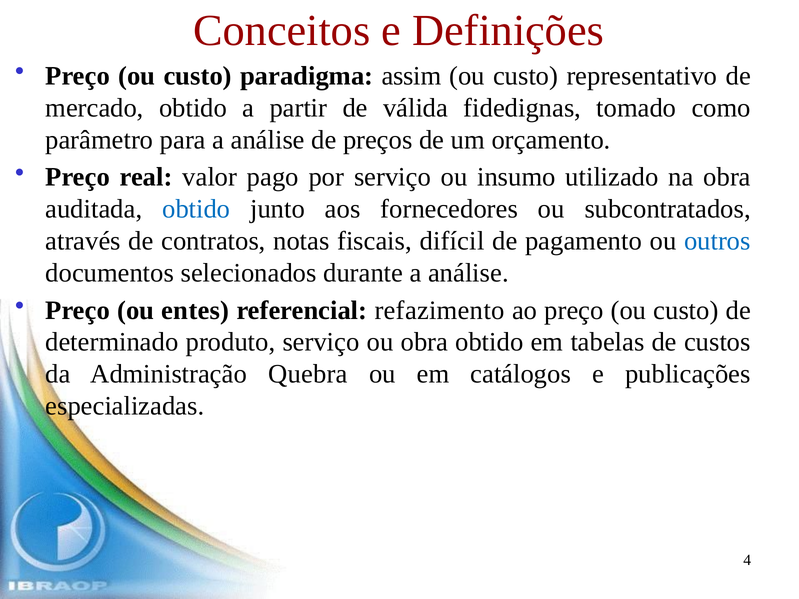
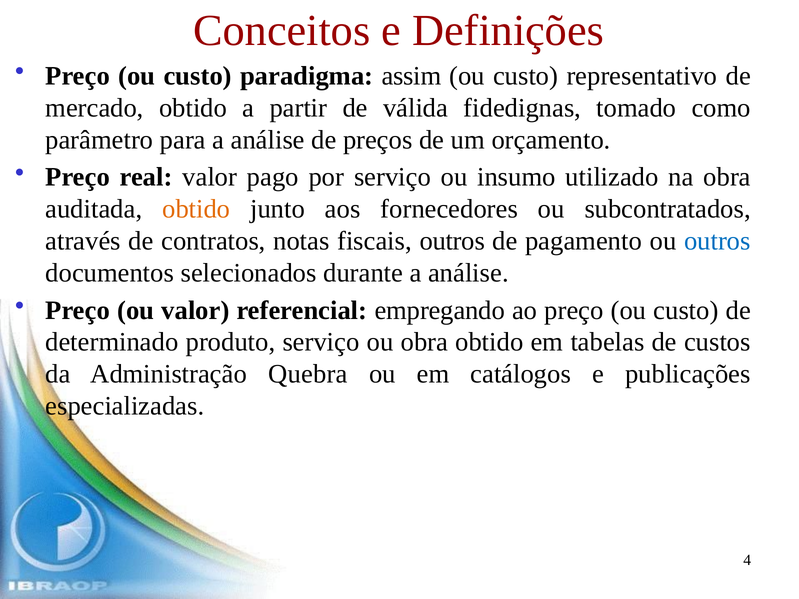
obtido colour: blue -> orange (196, 209)
fiscais difícil: difícil -> outros (452, 241)
ou entes: entes -> valor (195, 310)
refazimento: refazimento -> empregando (440, 310)
